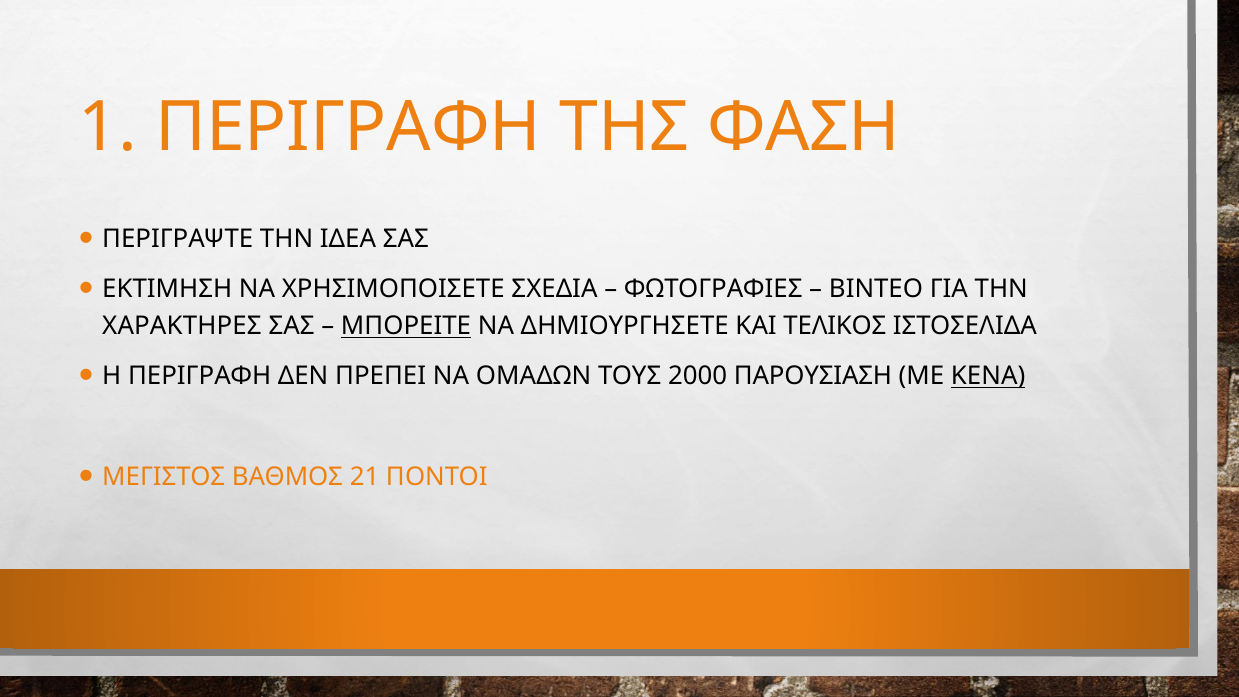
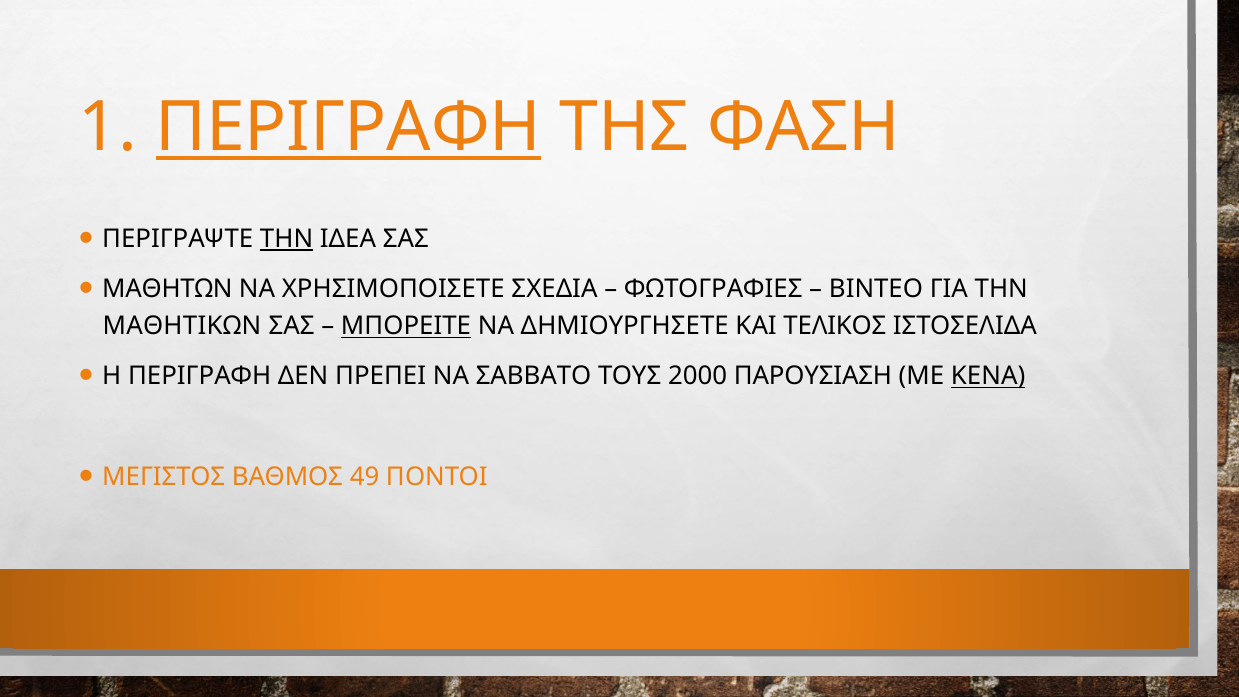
ΠΕΡΙΓΡΑΦΗ underline: none -> present (349, 128)
ΤΗΝ underline: none -> present (287, 239)
ΕΚΤΙΜΗΣΗ: ΕΚΤΙΜΗΣΗ -> ΜΑΘΗΤΩΝ (167, 289)
ΧΑΡΑΚΤΗΡΕΣ: ΧΑΡΑΚΤΗΡΕΣ -> ΜΑΘΗΤΙΚΩΝ (182, 326)
ΟΜΑΔΩΝ: ΟΜΑΔΩΝ -> ΣΑΒΒΑΤΟ (534, 376)
21: 21 -> 49 (365, 477)
